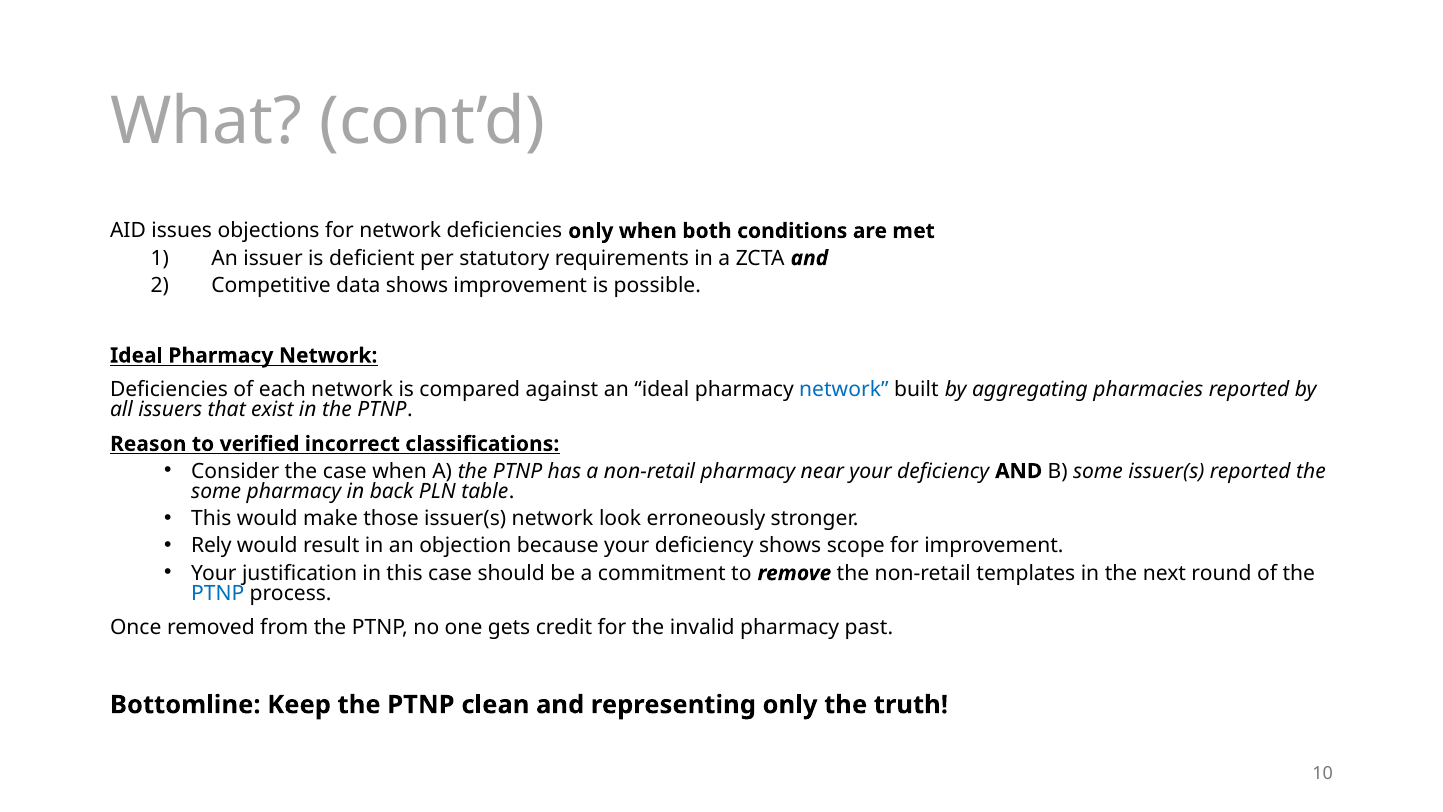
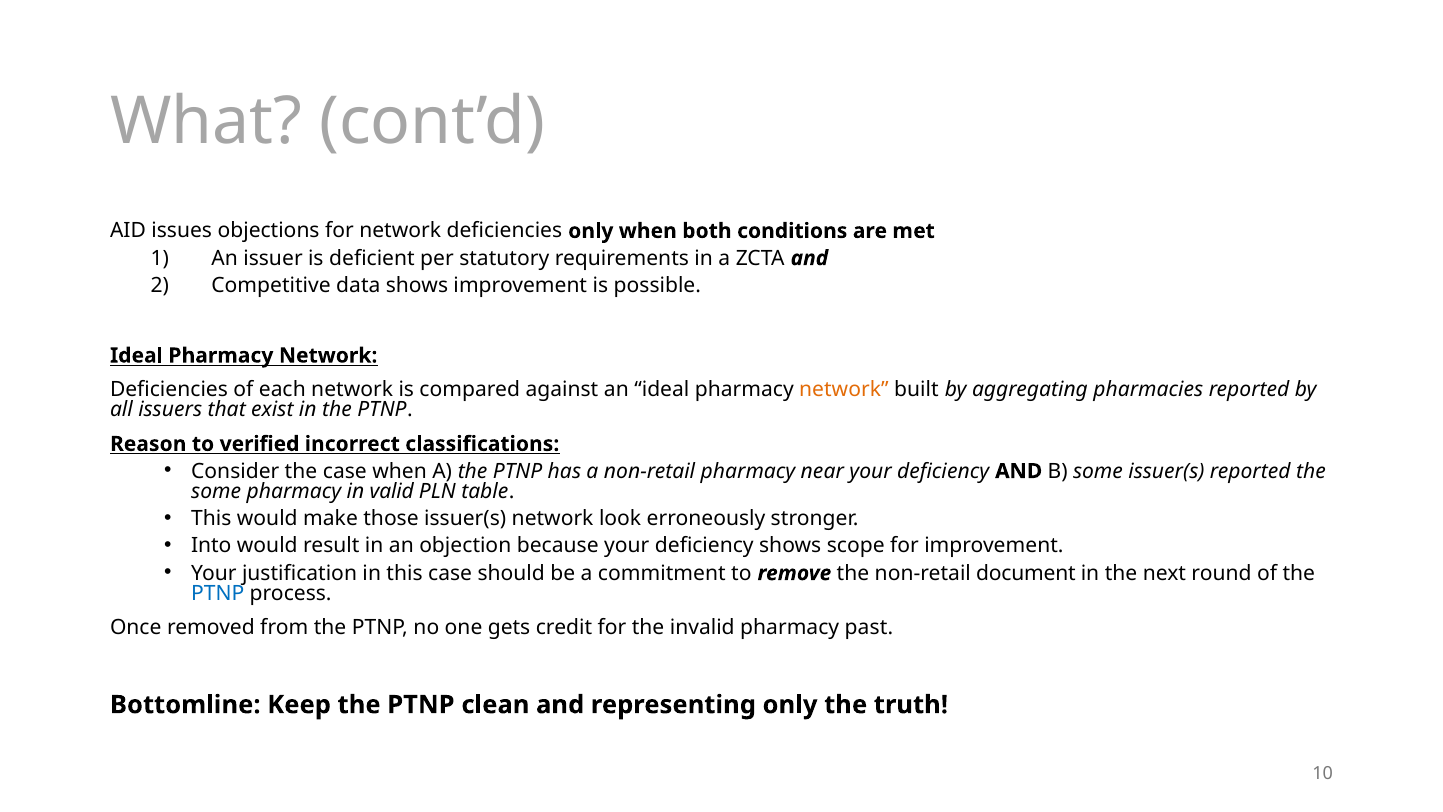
network colour: blue -> orange (844, 389)
back: back -> valid (392, 491)
Rely: Rely -> Into (211, 546)
templates: templates -> document (1026, 573)
